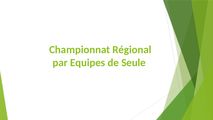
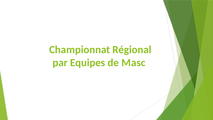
Seule: Seule -> Masc (133, 63)
